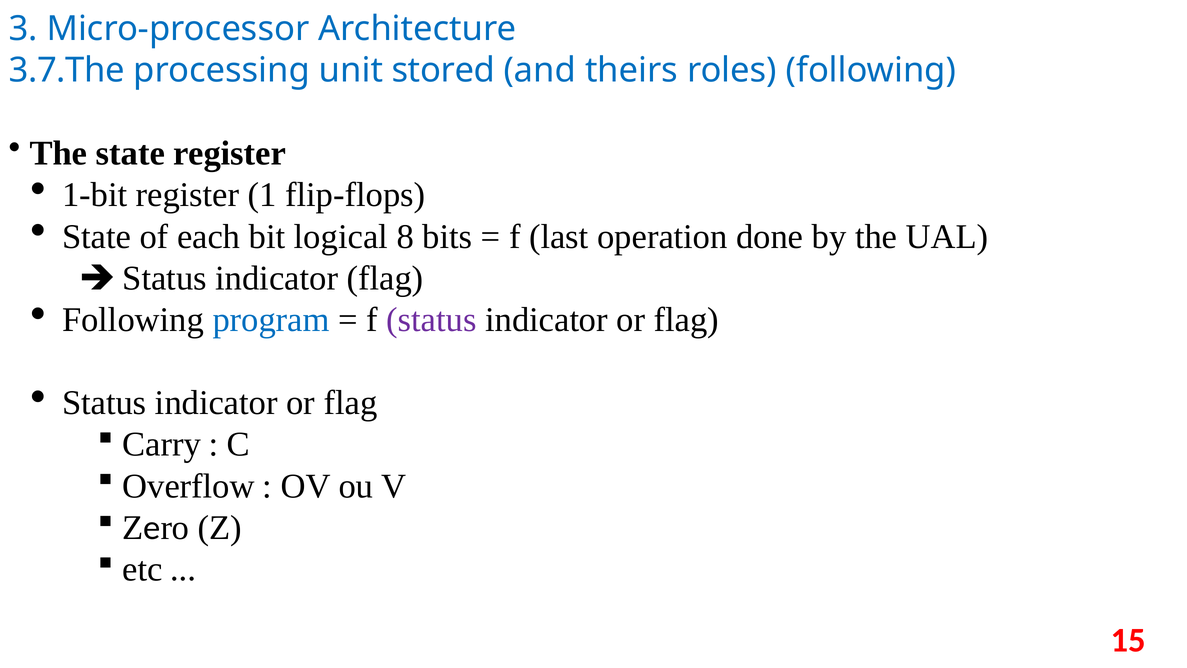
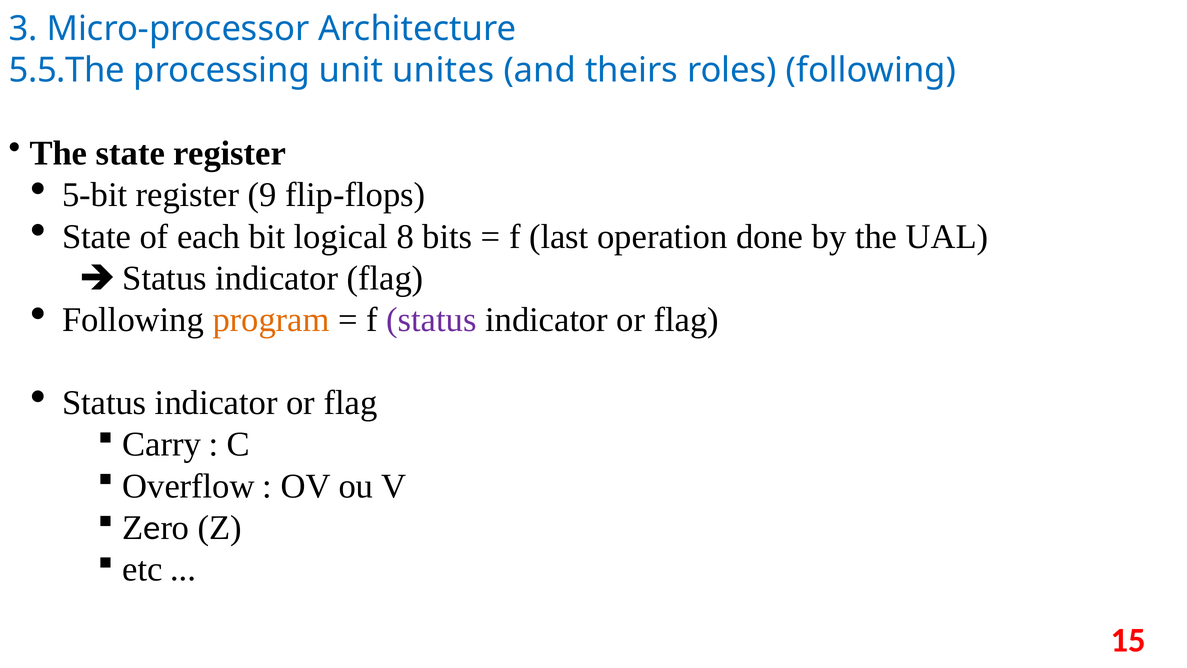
3.7.The: 3.7.The -> 5.5.The (67, 70)
stored: stored -> unites (443, 70)
1-bit: 1-bit -> 5-bit (95, 195)
1: 1 -> 9 (262, 195)
program colour: blue -> orange (271, 320)
